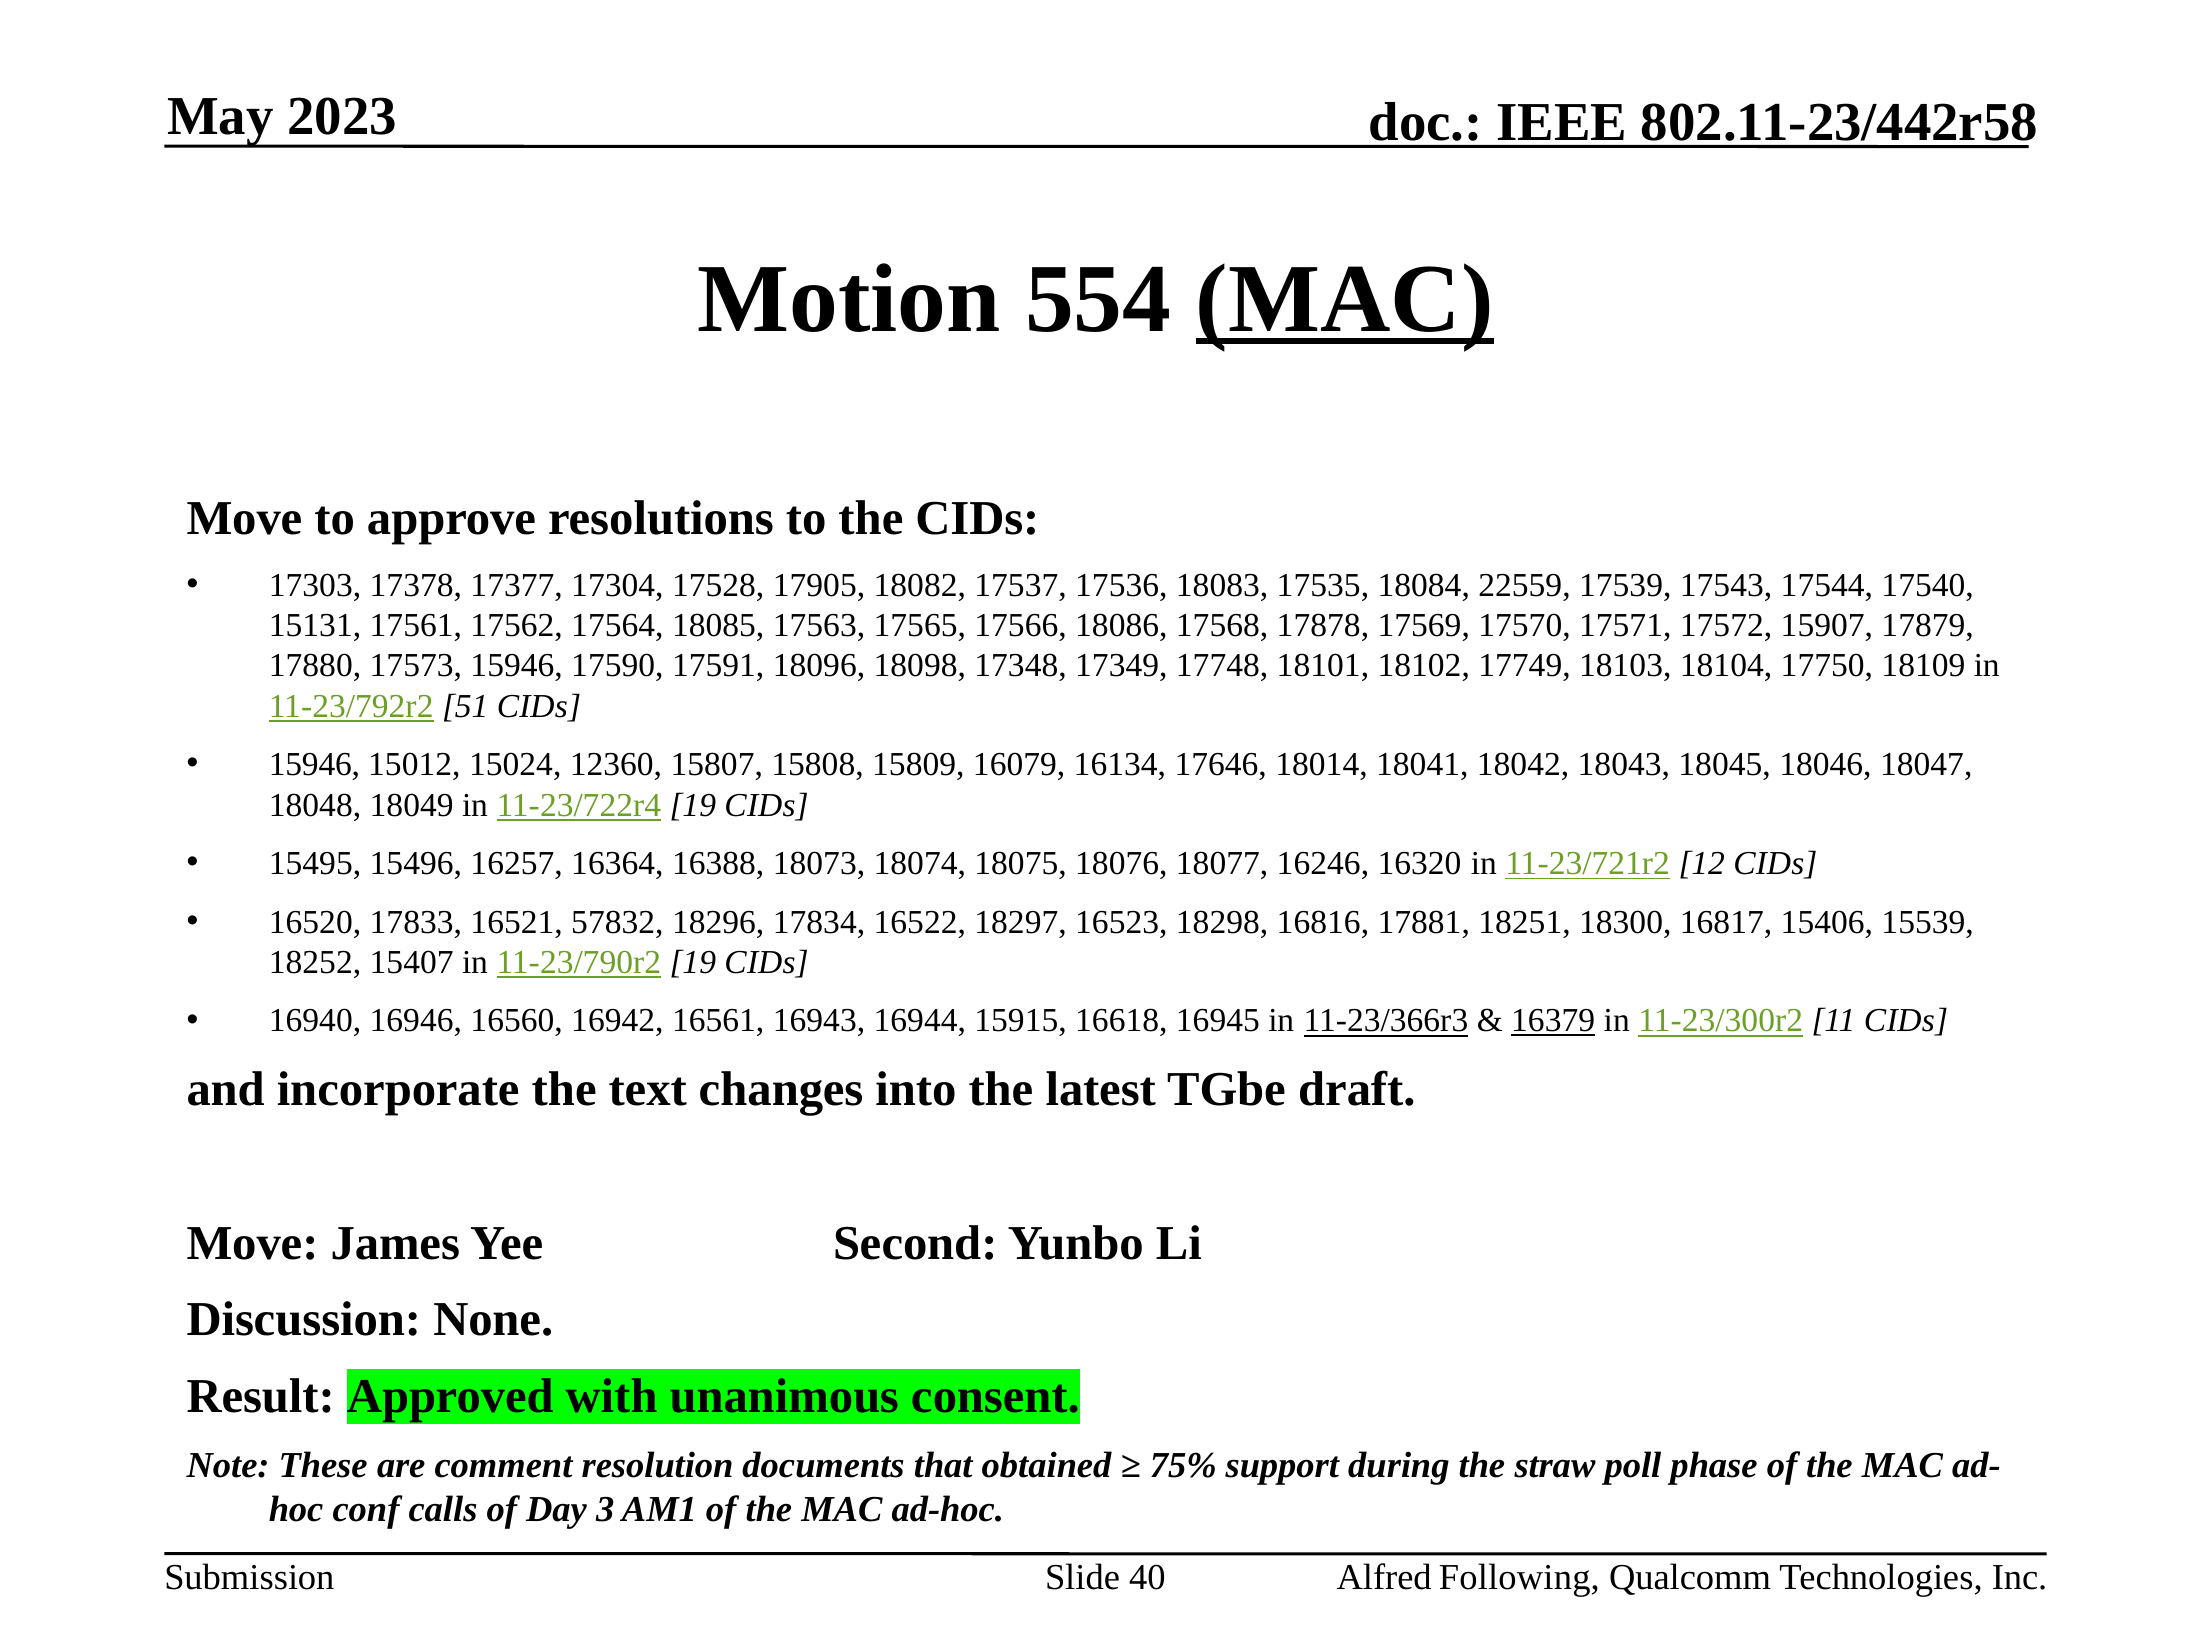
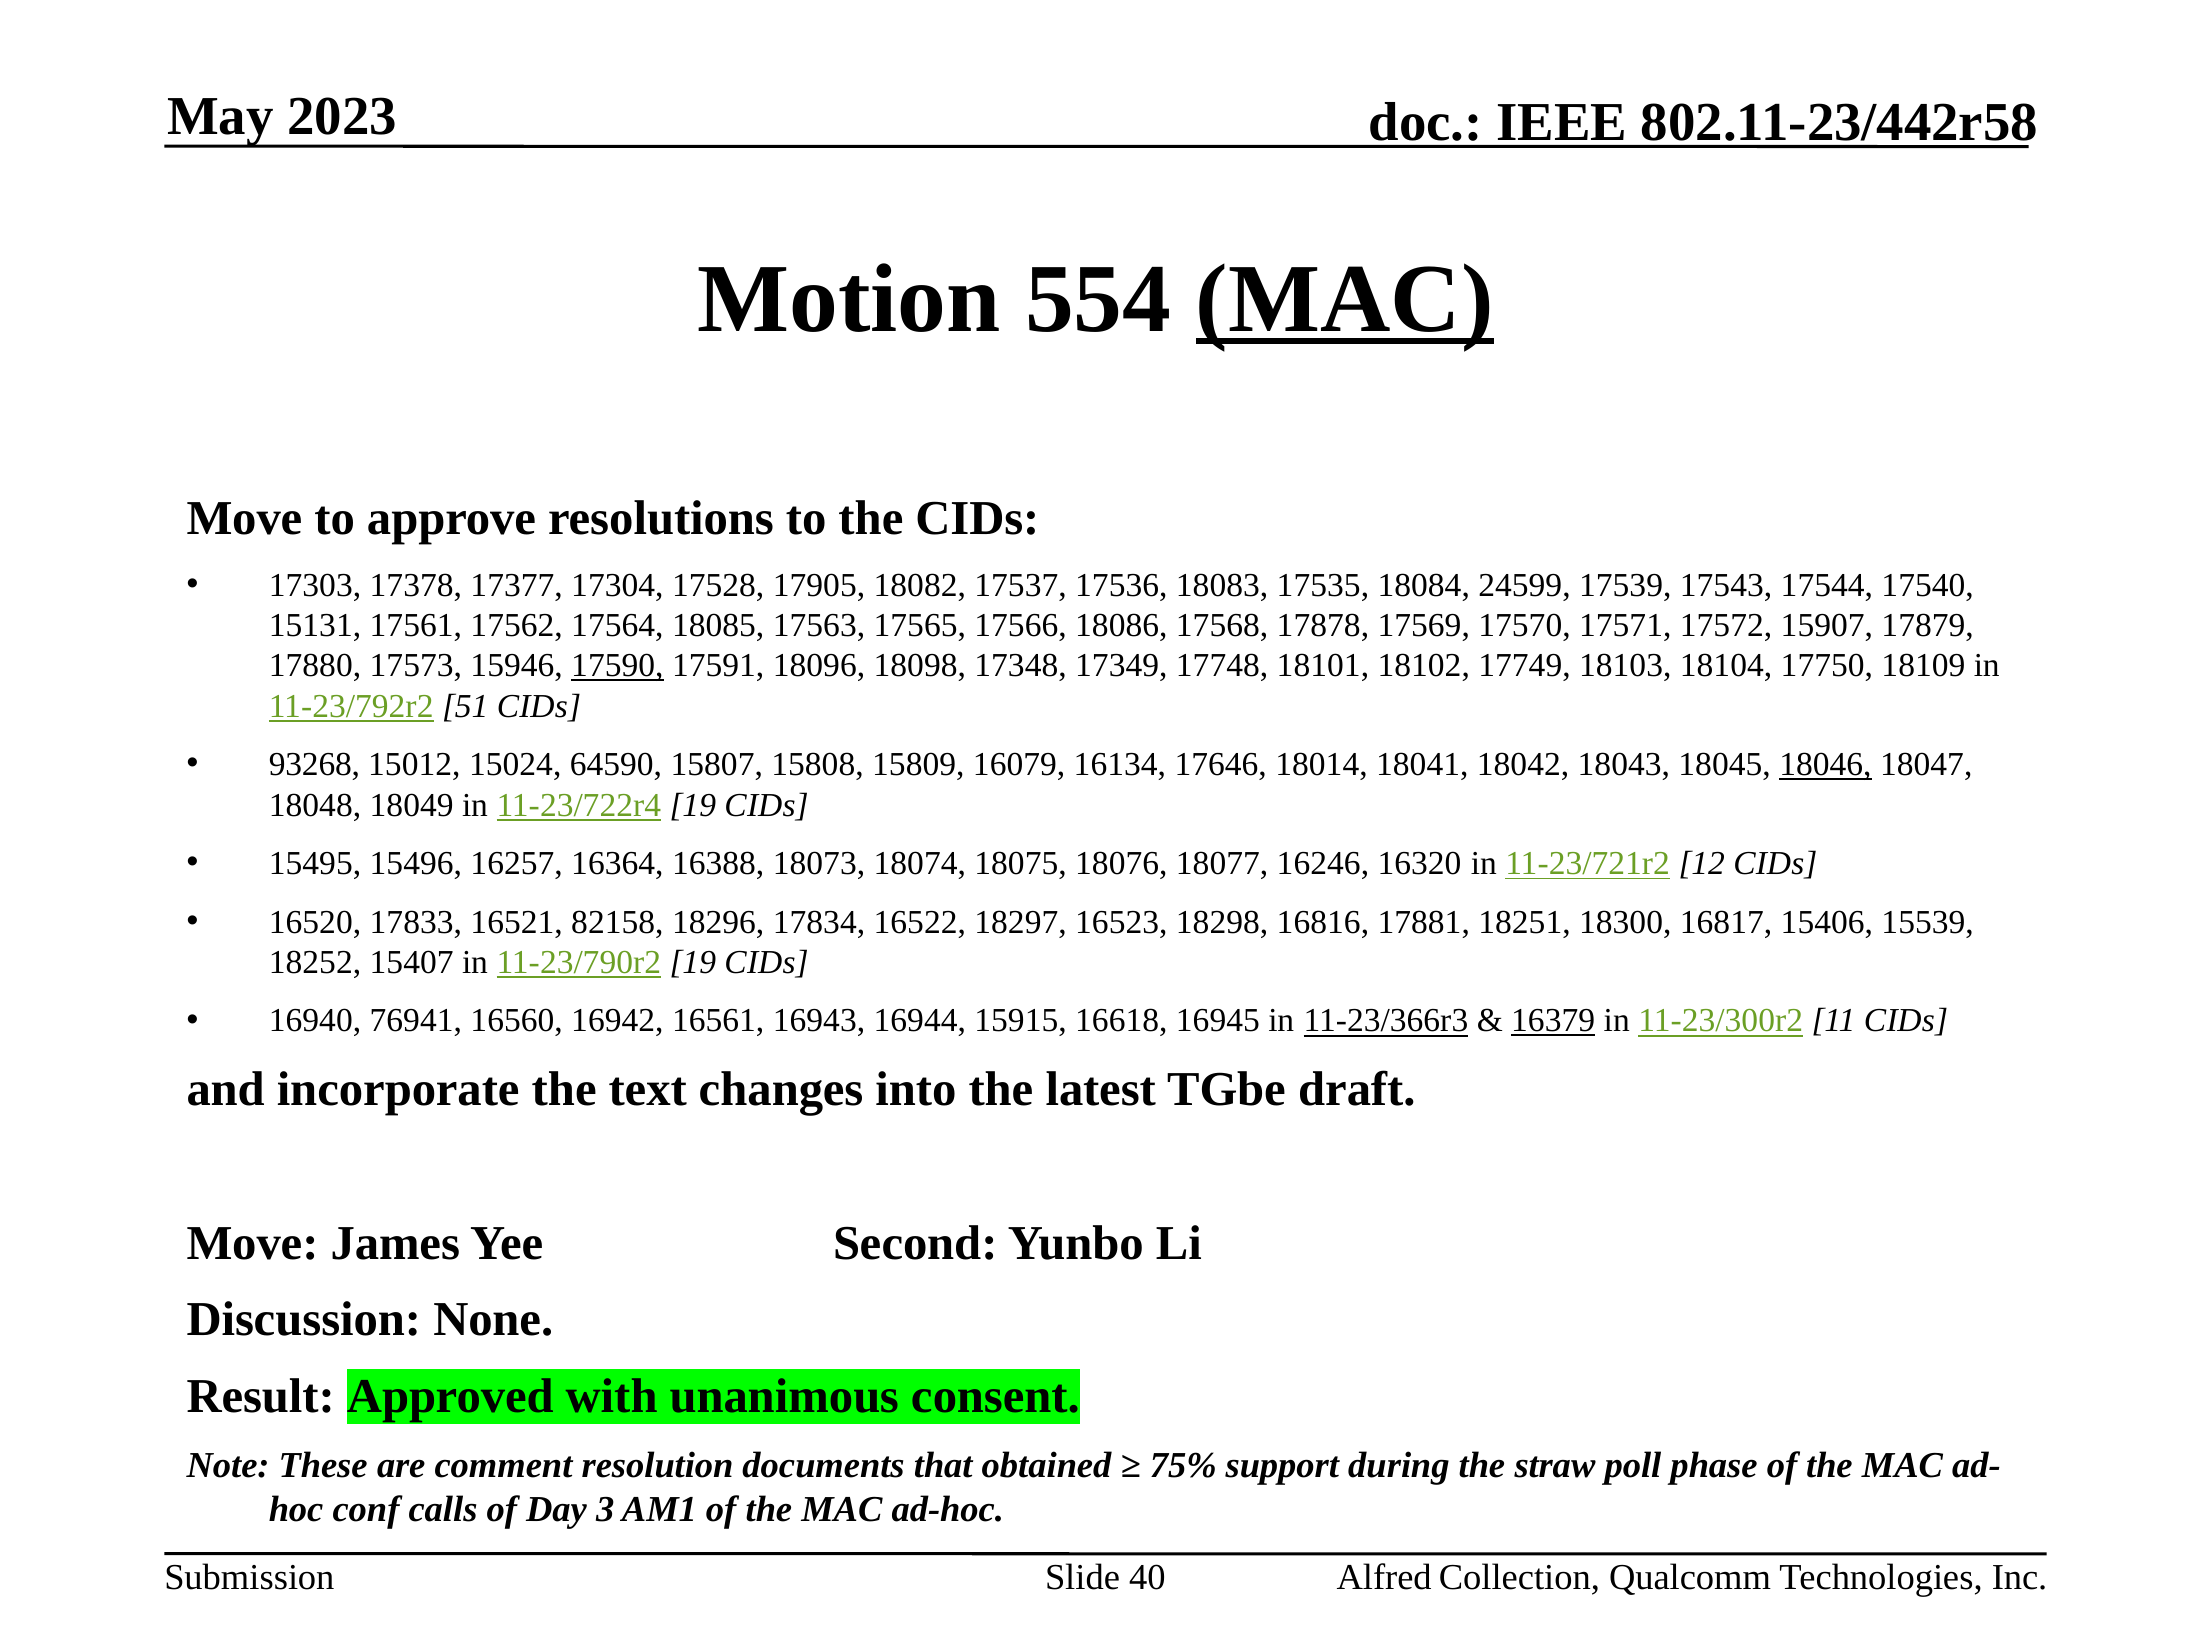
22559: 22559 -> 24599 (1524, 585)
17590 underline: none -> present (617, 666)
15946: 15946 -> 93268 (314, 765)
12360: 12360 -> 64590 (616, 765)
18046 underline: none -> present (1825, 765)
57832: 57832 -> 82158 (617, 922)
16946: 16946 -> 76941 (416, 1021)
Following: Following -> Collection (1519, 1577)
